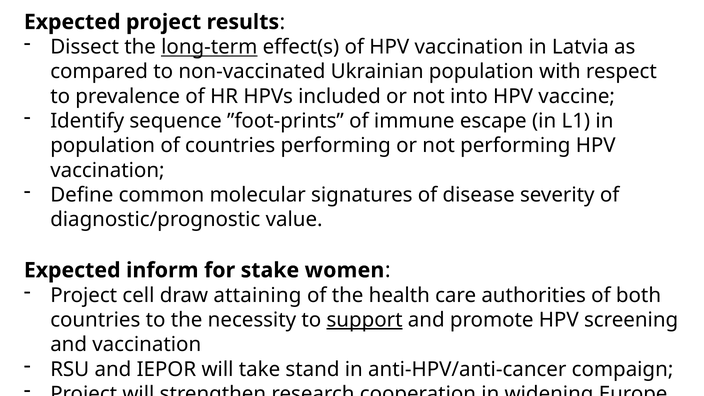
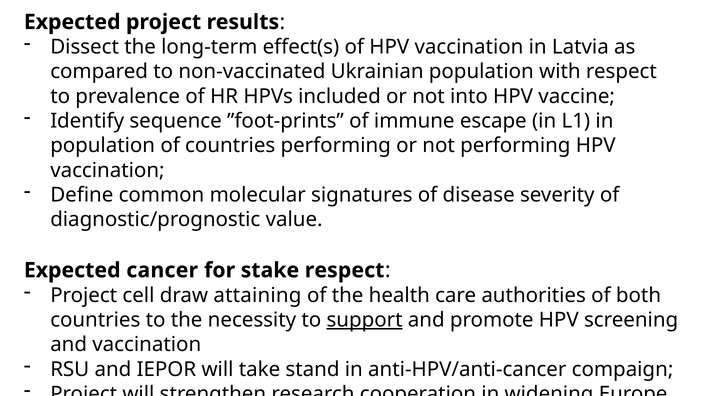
long-term underline: present -> none (209, 47)
inform: inform -> cancer (162, 270)
stake women: women -> respect (345, 270)
